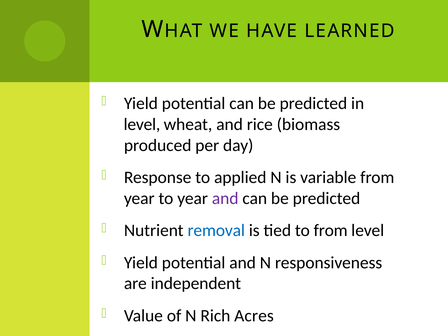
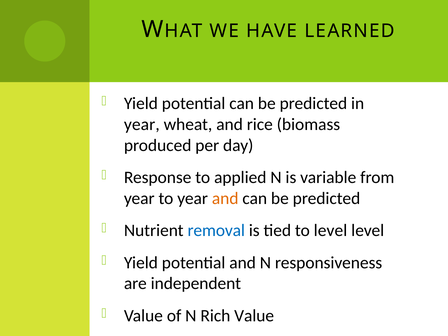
level: level -> year (142, 124)
and colour: purple -> orange (225, 198)
to from: from -> level (330, 231)
Rich Acres: Acres -> Value (254, 316)
